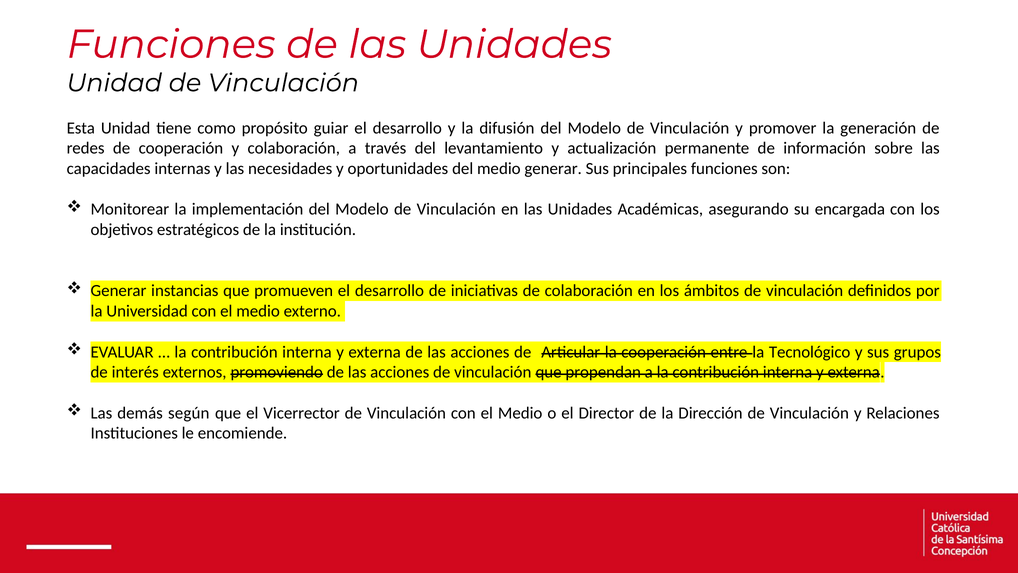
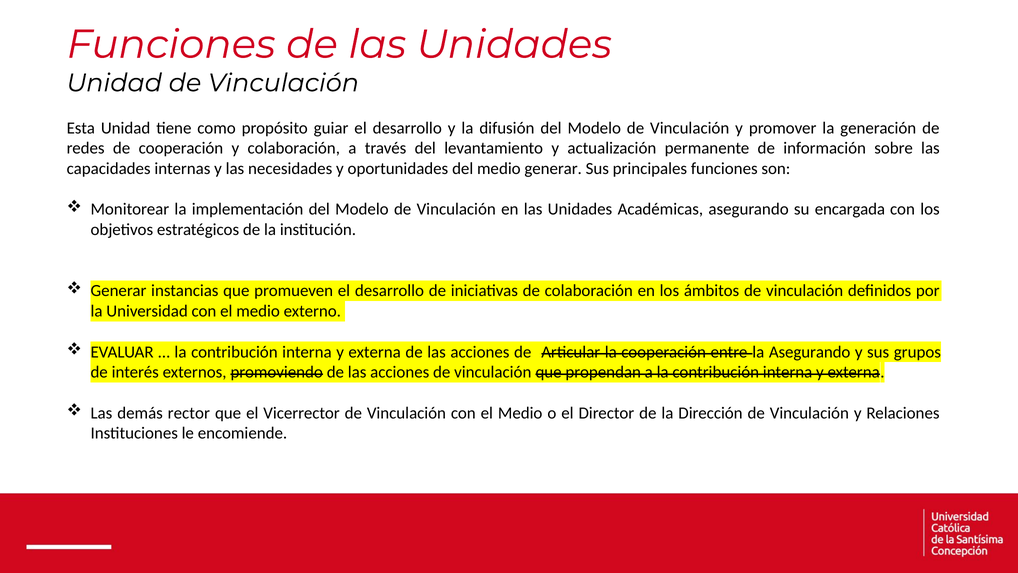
la Tecnológico: Tecnológico -> Asegurando (810, 352)
según: según -> rector (189, 413)
